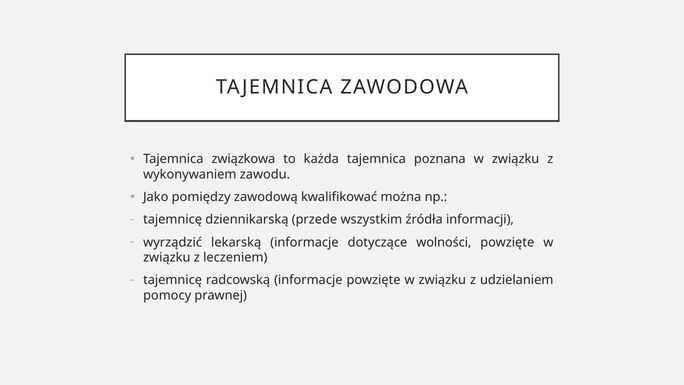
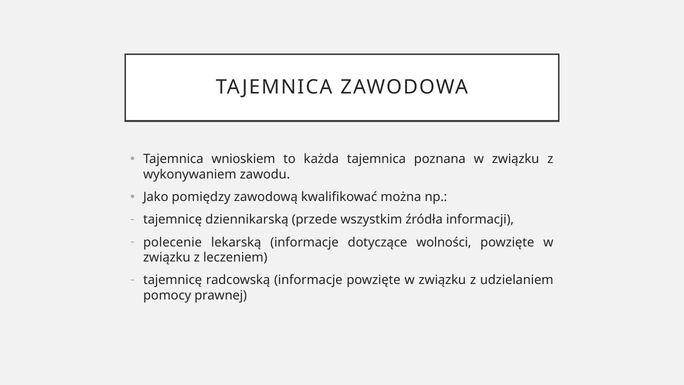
związkowa: związkowa -> wnioskiem (243, 159)
wyrządzić: wyrządzić -> polecenie (173, 242)
